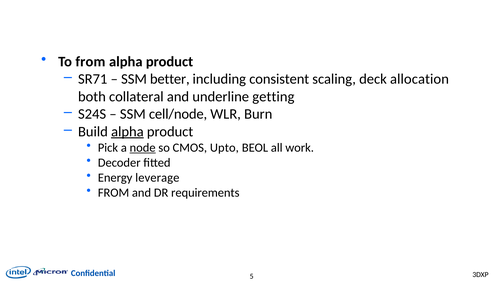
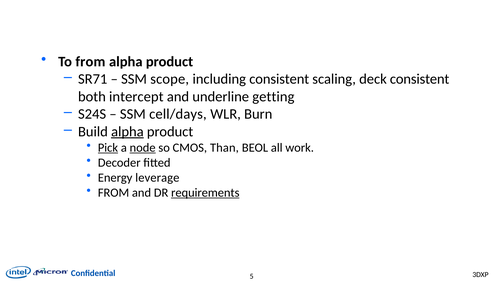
better: better -> scope (170, 79)
deck allocation: allocation -> consistent (420, 79)
collateral: collateral -> intercept (136, 96)
cell/node: cell/node -> cell/days (178, 114)
Pick underline: none -> present (108, 148)
Upto: Upto -> Than (224, 148)
requirements underline: none -> present (205, 192)
